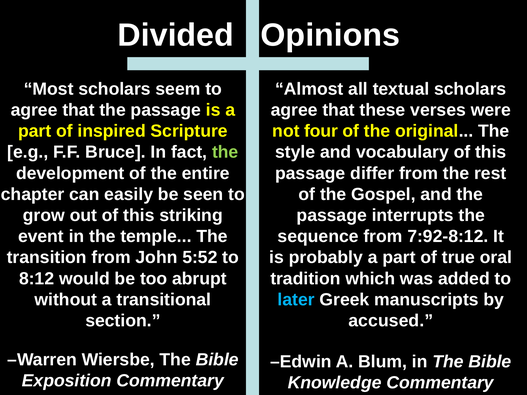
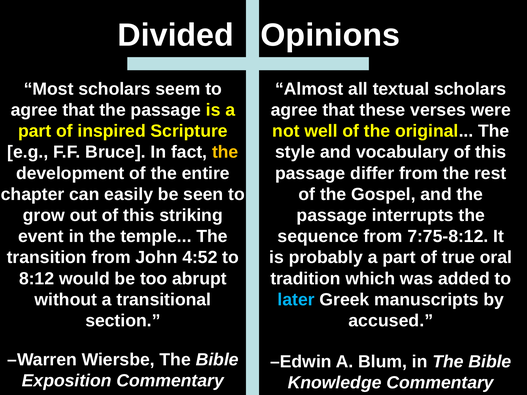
four: four -> well (321, 131)
the colour: light green -> yellow (225, 152)
7:92-8:12: 7:92-8:12 -> 7:75-8:12 (448, 237)
5:52: 5:52 -> 4:52 (200, 258)
